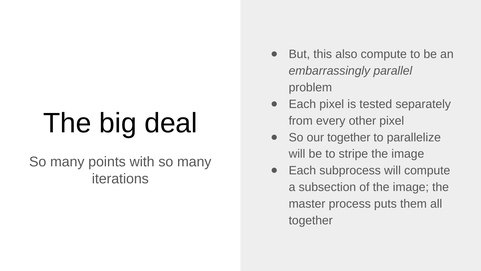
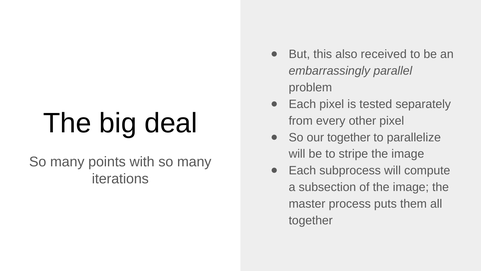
also compute: compute -> received (384, 54)
